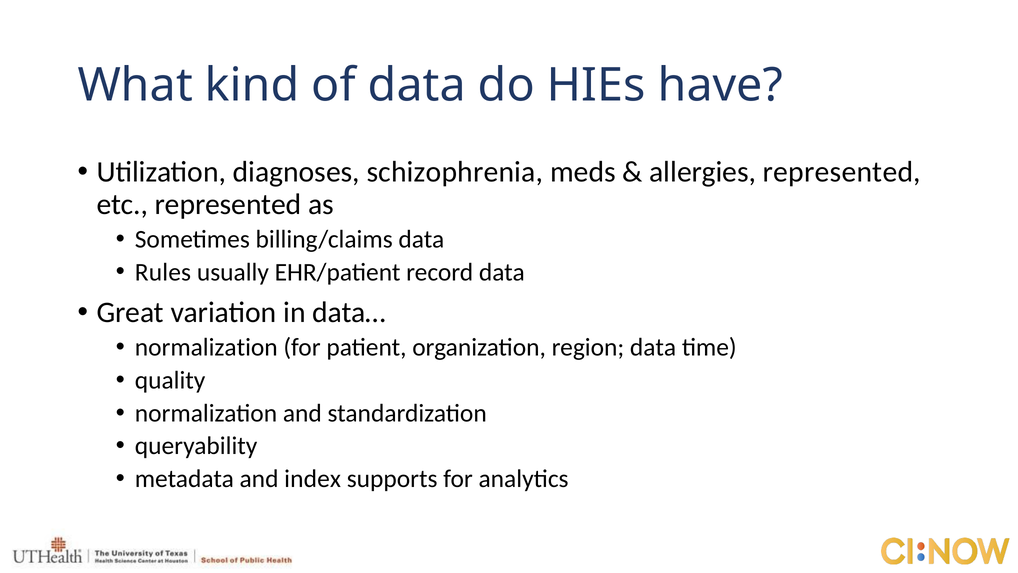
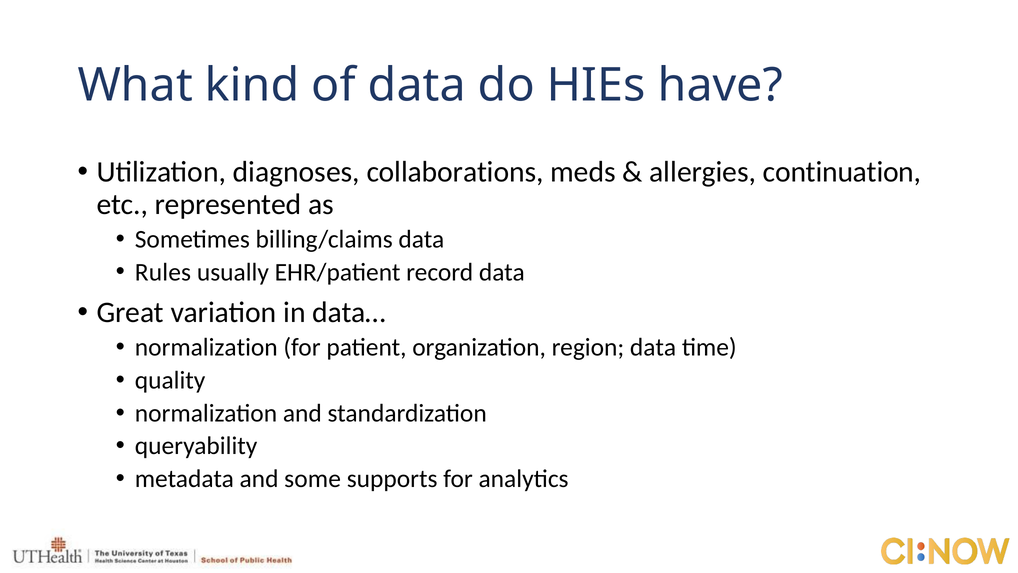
schizophrenia: schizophrenia -> collaborations (455, 172)
allergies represented: represented -> continuation (842, 172)
index: index -> some (313, 478)
